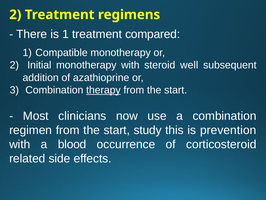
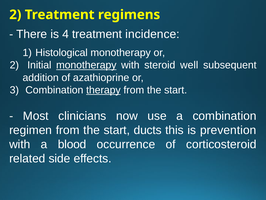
is 1: 1 -> 4 (66, 34)
compared: compared -> incidence (153, 34)
Compatible: Compatible -> Histological (62, 53)
monotherapy underline: none -> present (86, 65)
study: study -> ducts (148, 130)
